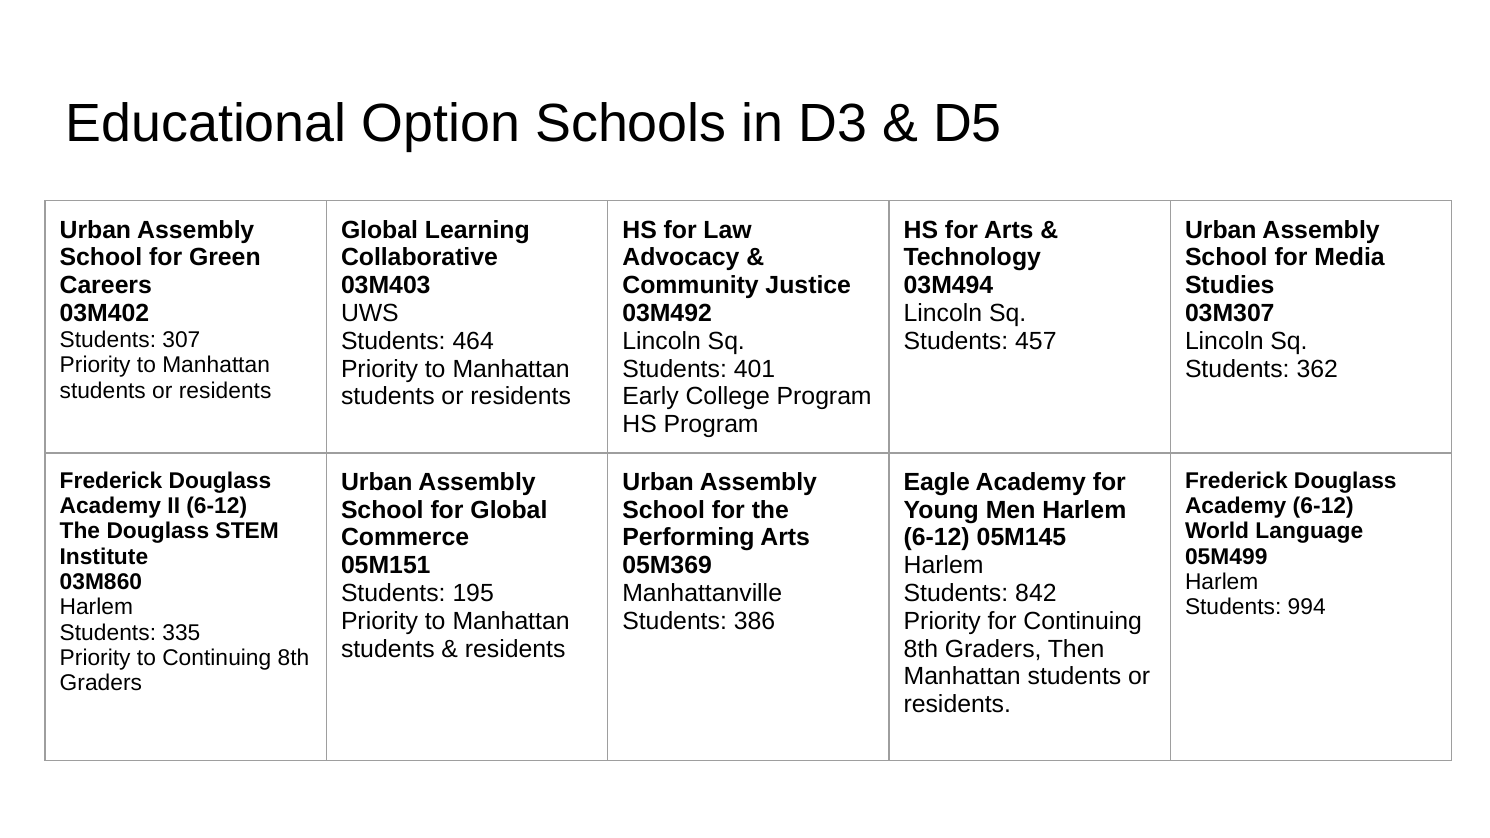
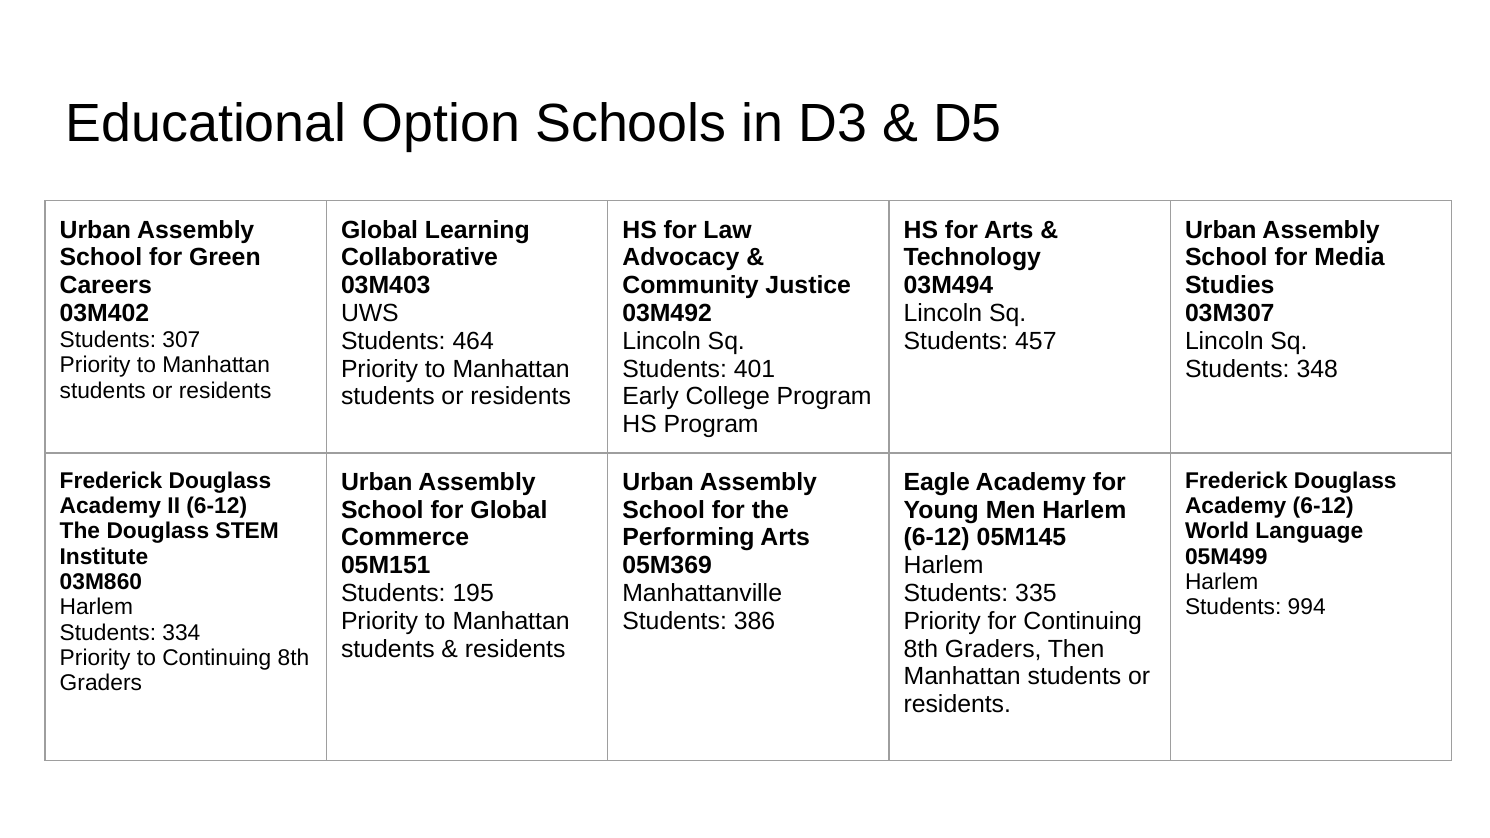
362: 362 -> 348 (1317, 369)
842: 842 -> 335 (1036, 593)
335: 335 -> 334 (181, 633)
